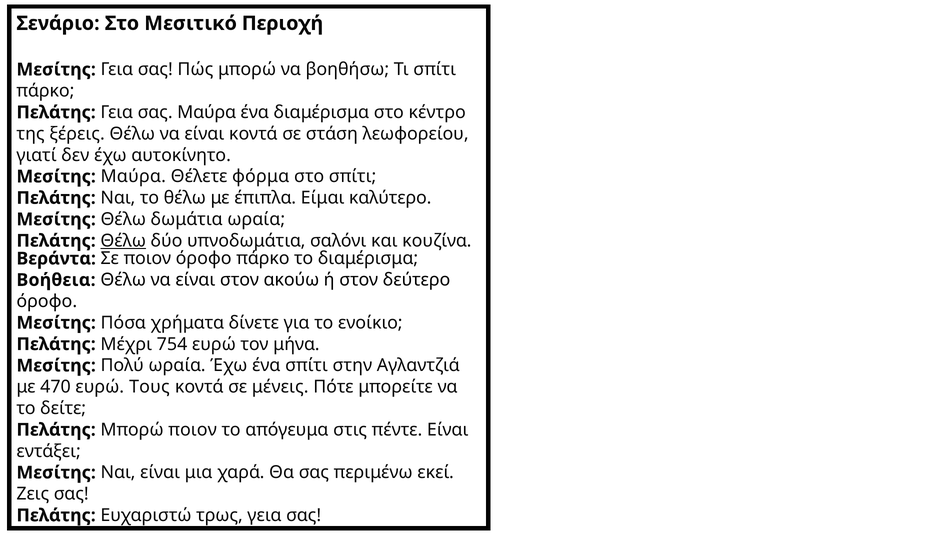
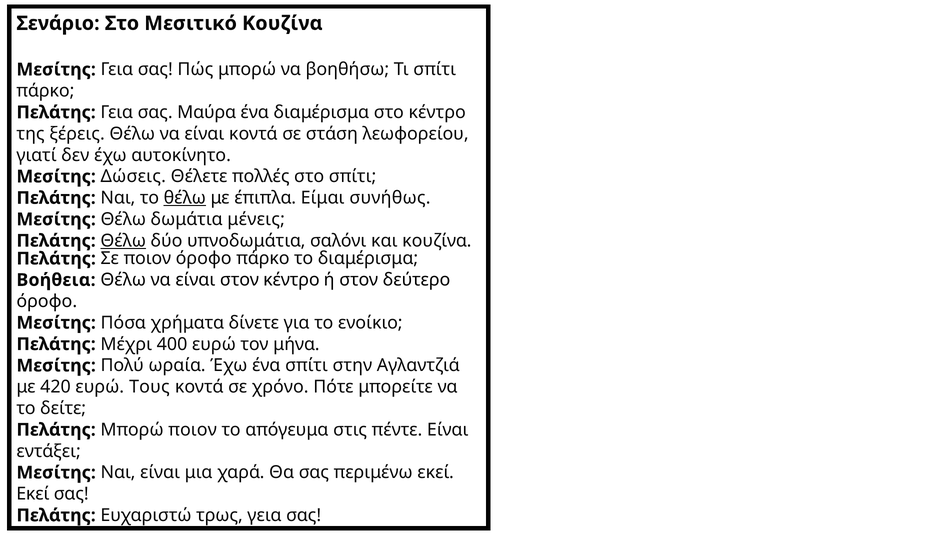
Μεσιτικό Περιοχή: Περιοχή -> Κουζίνα (282, 23)
Μεσίτης Μαύρα: Μαύρα -> Δώσεις (133, 177)
φόρμα: φόρμα -> πολλές (261, 177)
θέλω underline: none -> present (185, 198)
καλύτερο: καλύτερο -> συνήθως (390, 198)
δωμάτια ωραία: ωραία -> μένεις (256, 219)
Βεράντα: Βεράντα -> Πελάτης (56, 259)
στον ακούω: ακούω -> κέντρο (291, 280)
754: 754 -> 400 (172, 344)
470: 470 -> 420 (56, 387)
μένεις: μένεις -> χρόνο (280, 387)
Ζεις: Ζεις -> Εκεί (33, 494)
